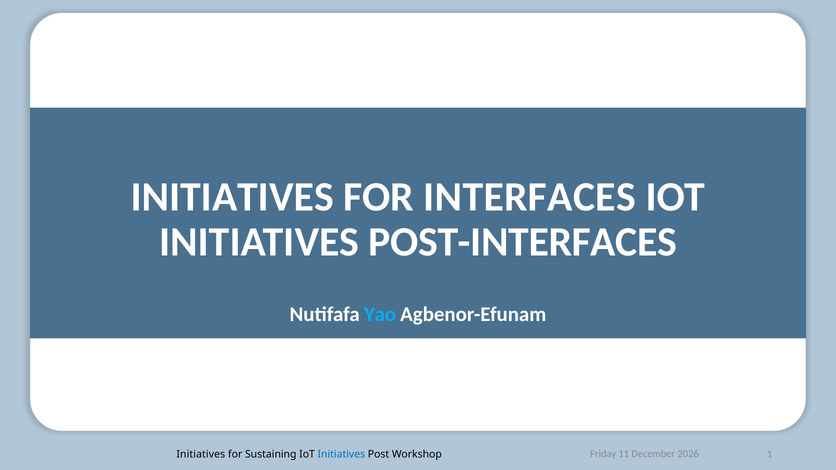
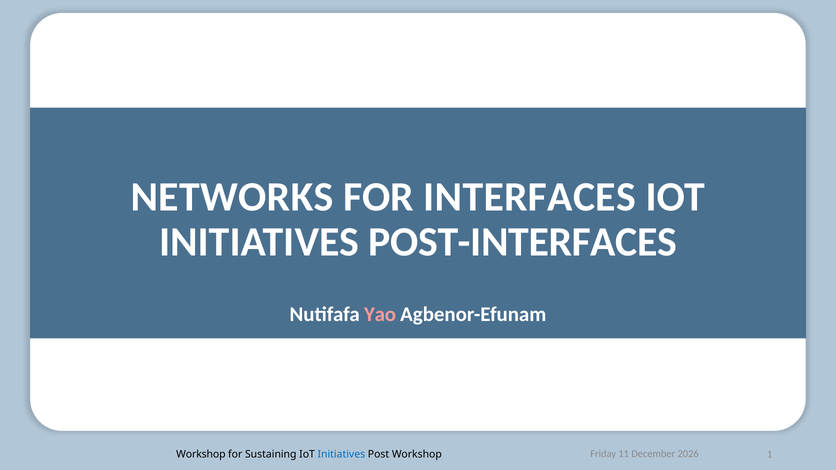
INITIATIVES: INITIATIVES -> NETWORKS (232, 197)
Yao colour: light blue -> pink (380, 315)
Initiatives: Initiatives -> Workshop (201, 454)
